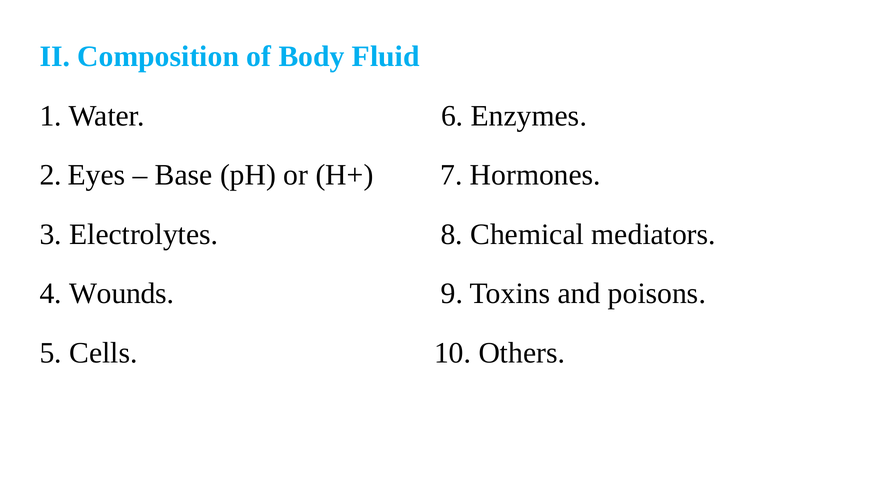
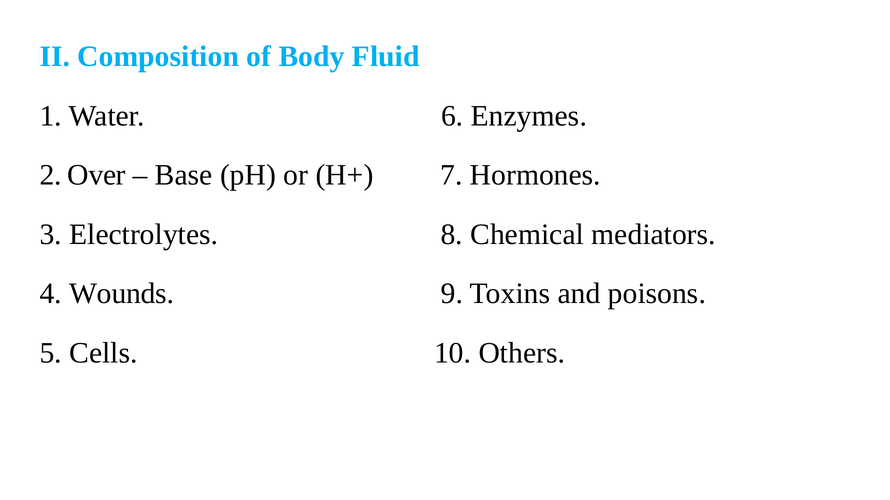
Eyes: Eyes -> Over (97, 175)
